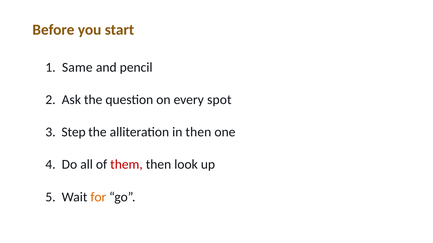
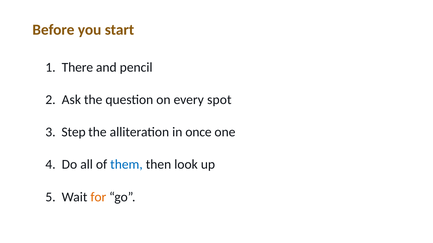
Same: Same -> There (77, 67)
in then: then -> once (199, 132)
them colour: red -> blue (126, 165)
